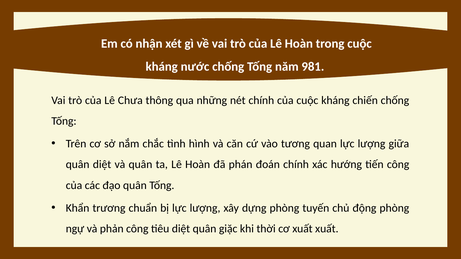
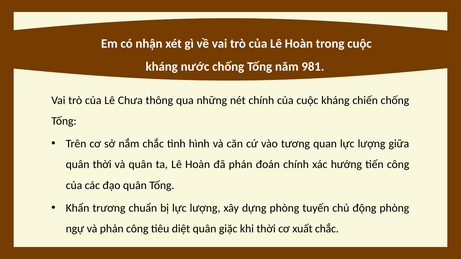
quân diệt: diệt -> thời (102, 165)
xuất xuất: xuất -> chắc (327, 229)
